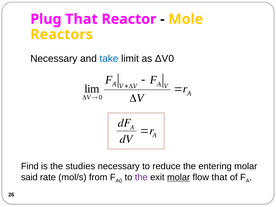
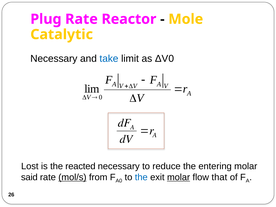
Plug That: That -> Rate (81, 19)
Reactors: Reactors -> Catalytic (62, 34)
Find: Find -> Lost (30, 166)
studies: studies -> reacted (80, 166)
mol/s underline: none -> present (72, 177)
the colour: purple -> blue (141, 177)
